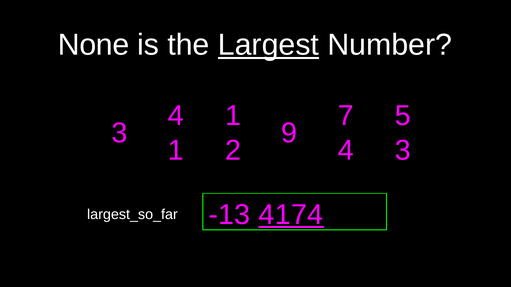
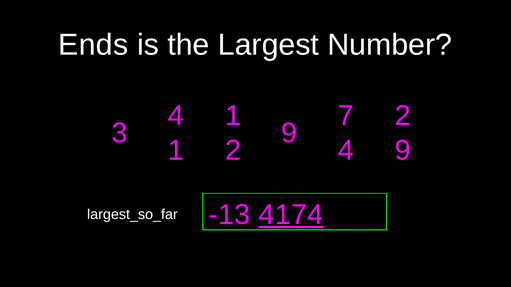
None: None -> Ends (93, 45)
Largest underline: present -> none (268, 45)
7 5: 5 -> 2 (403, 116)
4 3: 3 -> 9 (403, 150)
